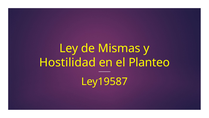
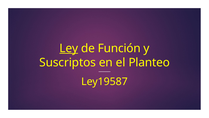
Ley underline: none -> present (69, 48)
Mismas: Mismas -> Función (119, 48)
Hostilidad: Hostilidad -> Suscriptos (68, 62)
